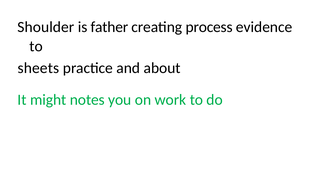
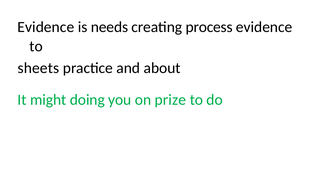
Shoulder: Shoulder -> Evidence (46, 27)
father: father -> needs (109, 27)
notes: notes -> doing (87, 100)
work: work -> prize (170, 100)
